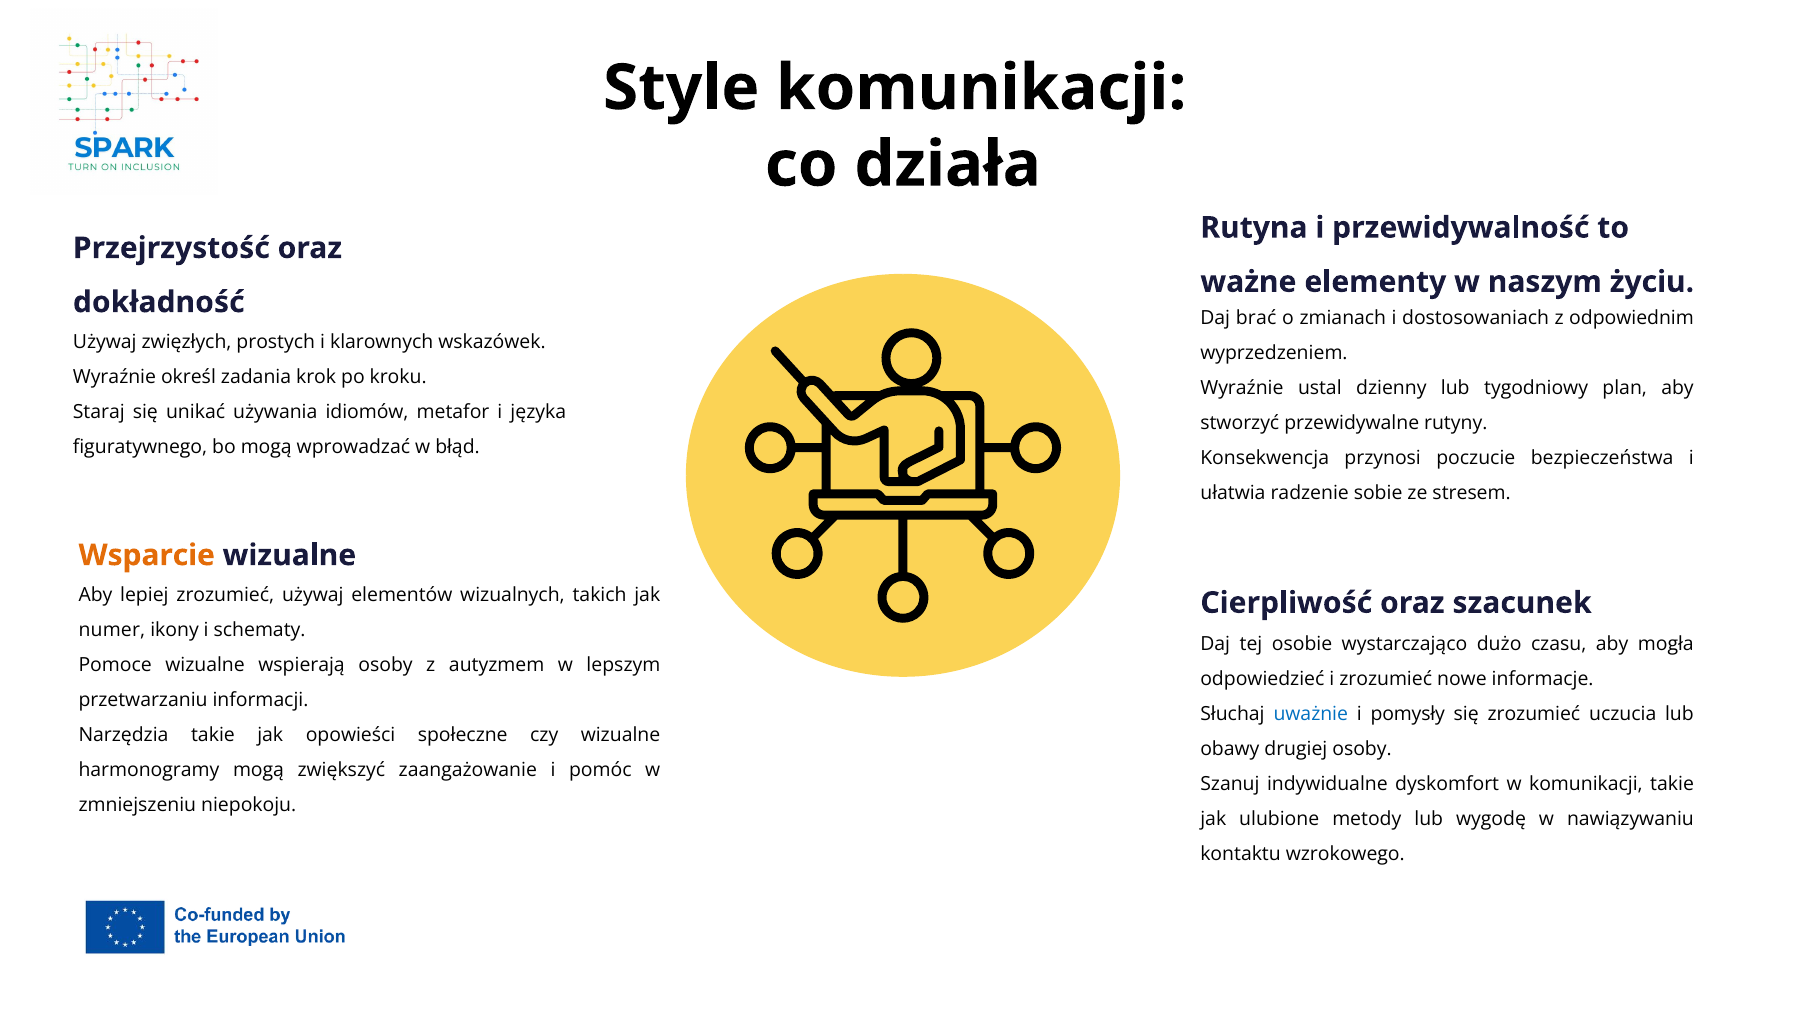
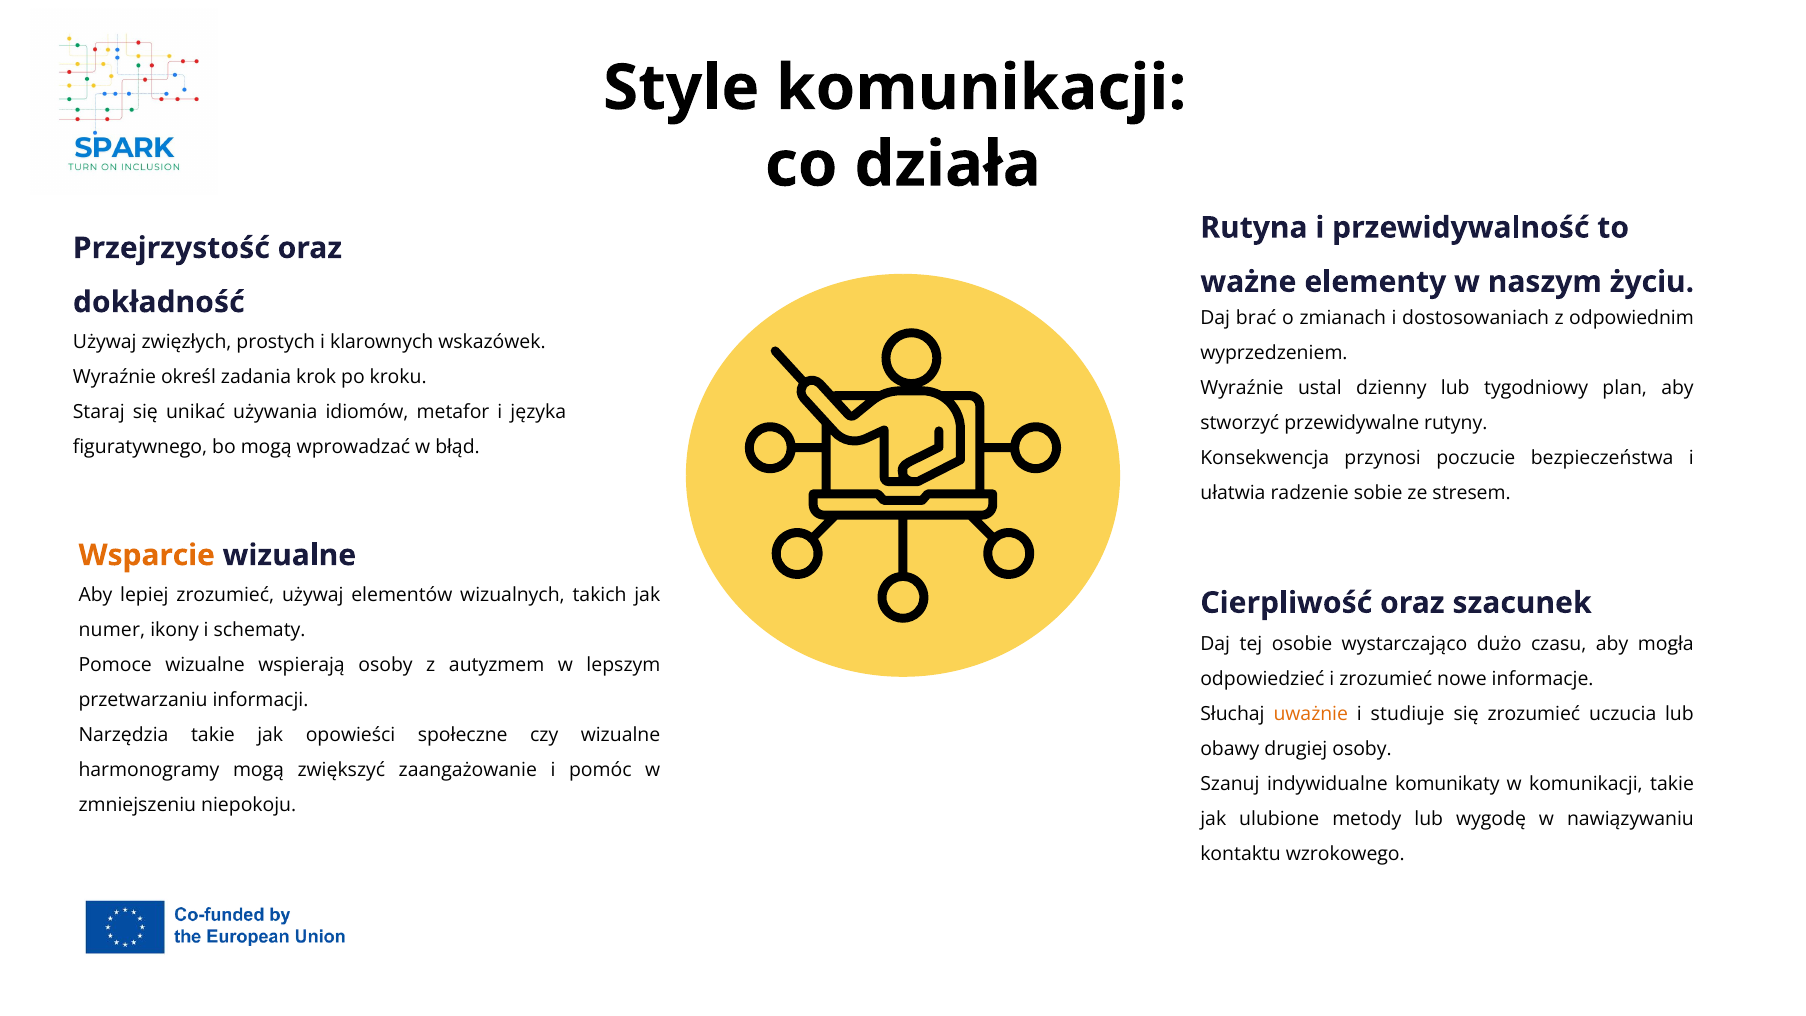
uważnie colour: blue -> orange (1311, 714)
pomysły: pomysły -> studiuje (1408, 714)
dyskomfort: dyskomfort -> komunikaty (1447, 784)
